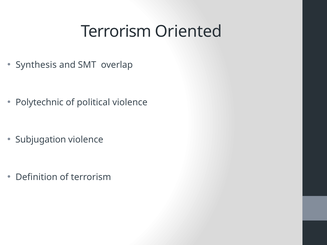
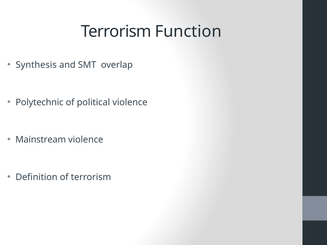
Oriented: Oriented -> Function (188, 31)
Subjugation: Subjugation -> Mainstream (41, 140)
